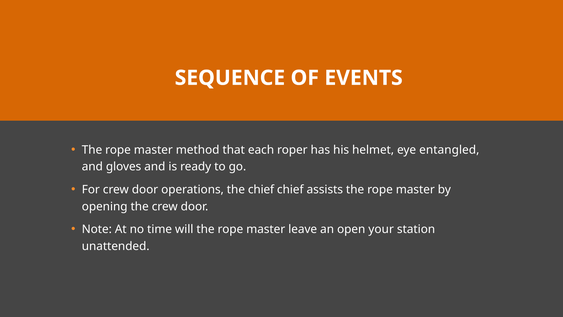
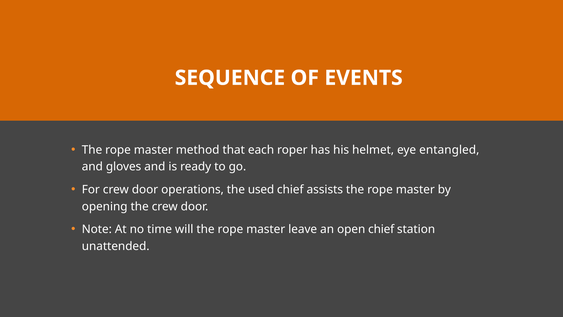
the chief: chief -> used (261, 189)
open your: your -> chief (381, 229)
